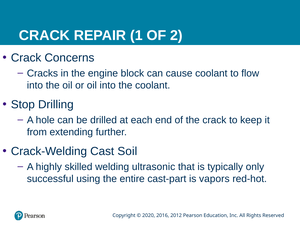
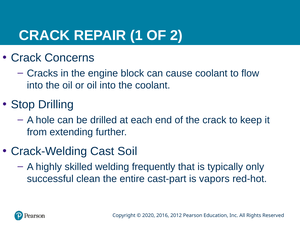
ultrasonic: ultrasonic -> frequently (154, 167)
using: using -> clean (88, 179)
